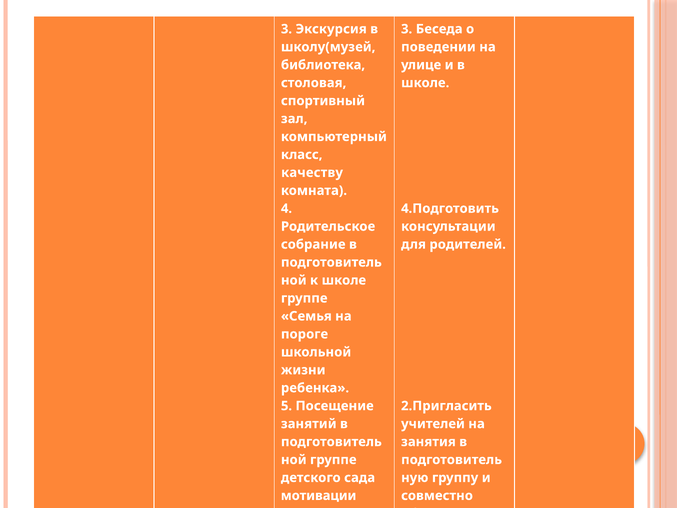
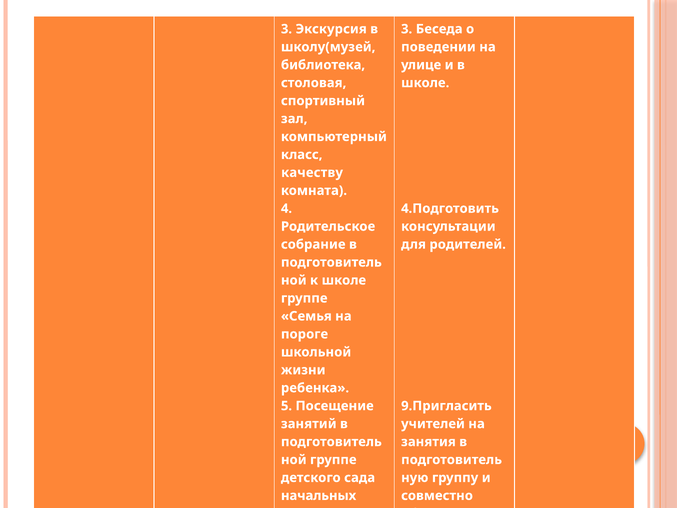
2.Пригласить: 2.Пригласить -> 9.Пригласить (446, 406)
мотивации: мотивации -> начальных (319, 495)
